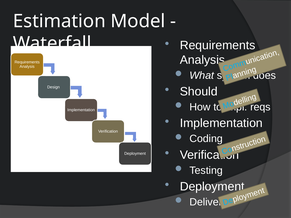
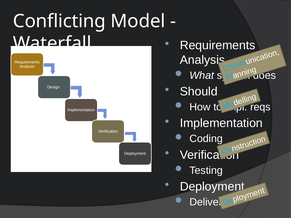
Estimation: Estimation -> Conflicting (59, 21)
